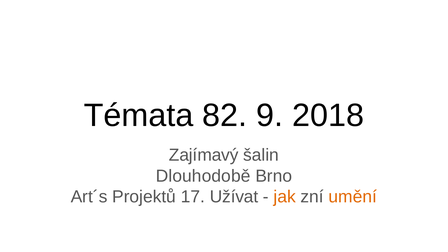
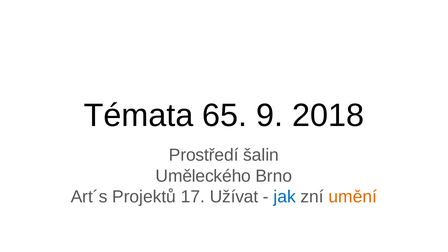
82: 82 -> 65 (225, 115)
Zajímavý: Zajímavý -> Prostředí (204, 155)
Dlouhodobě: Dlouhodobě -> Uměleckého (203, 176)
jak colour: orange -> blue (285, 197)
